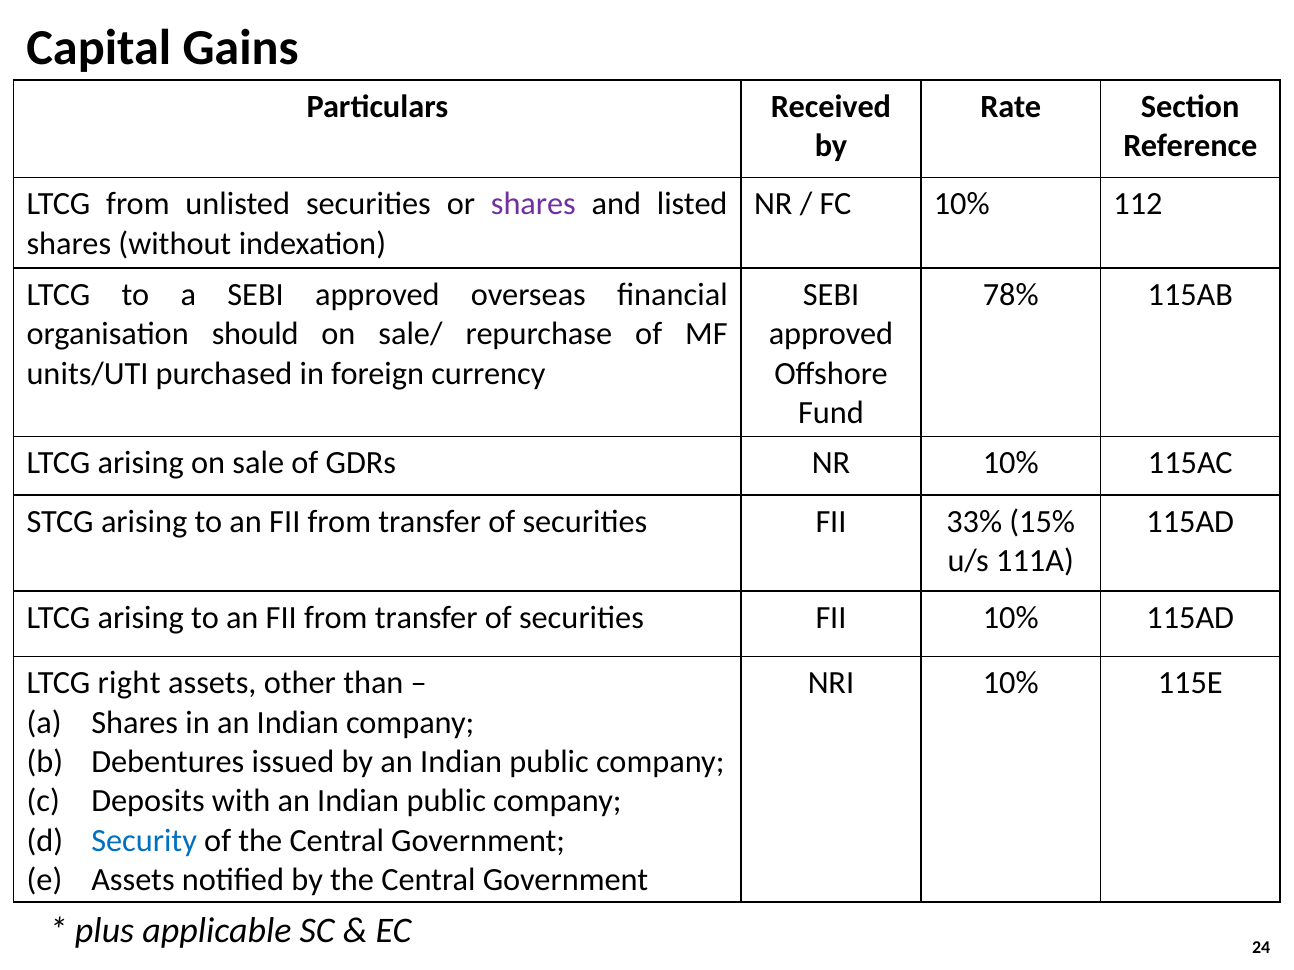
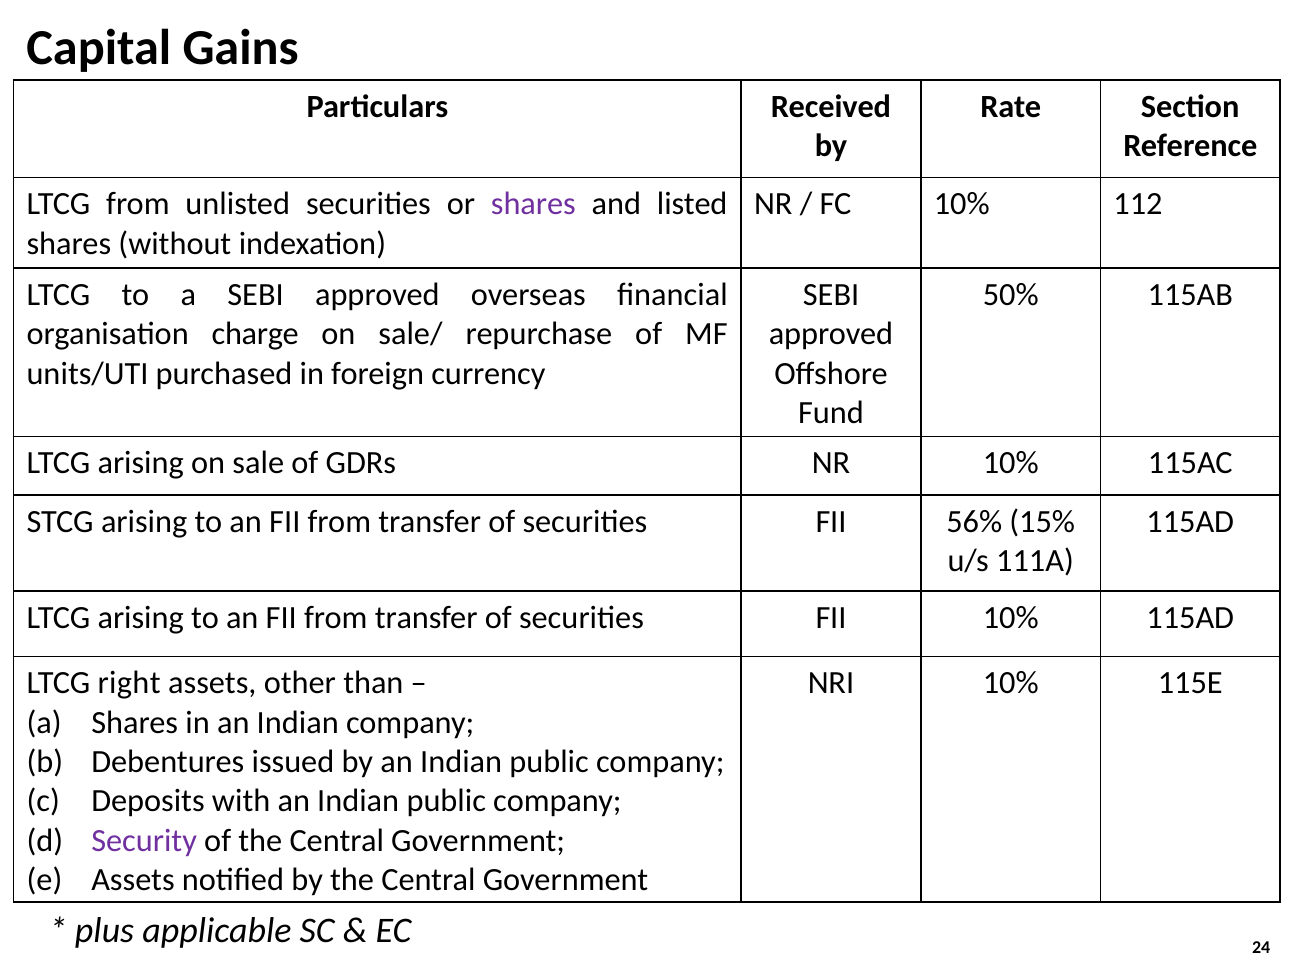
78%: 78% -> 50% (1011, 295)
should: should -> charge (255, 334)
33%: 33% -> 56% (974, 522)
Security colour: blue -> purple (144, 841)
